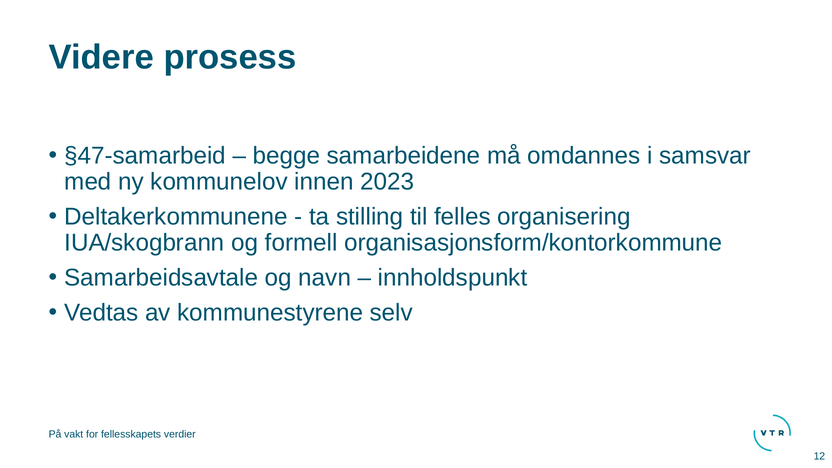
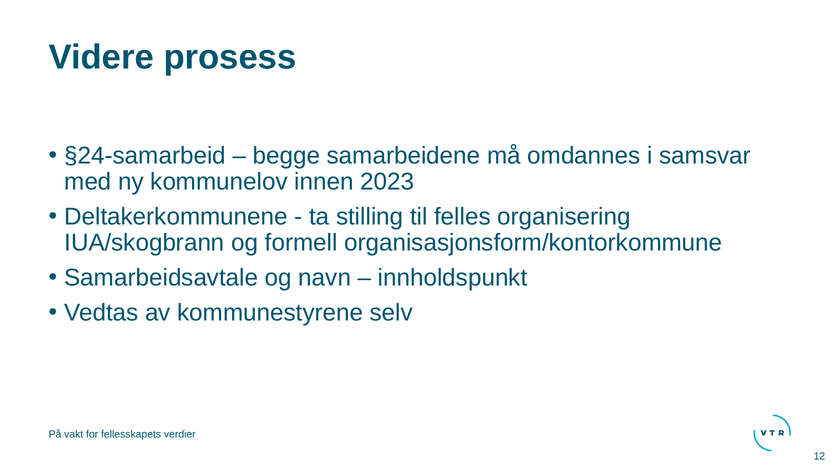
§47-samarbeid: §47-samarbeid -> §24-samarbeid (145, 156)
